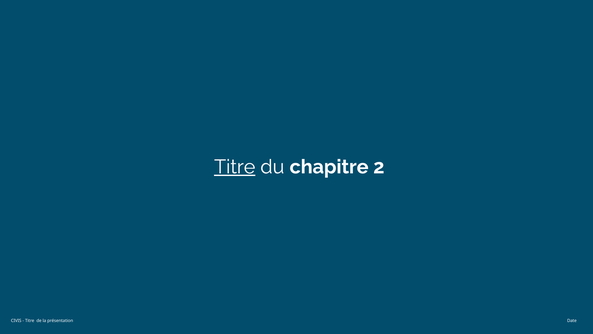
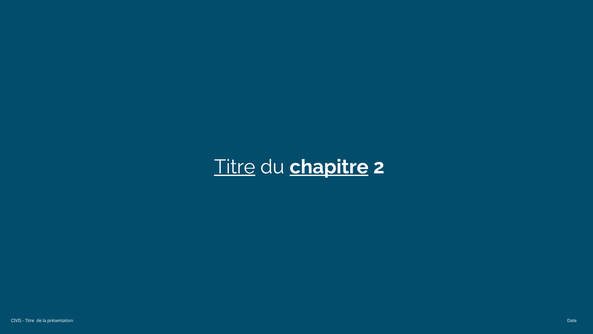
chapitre underline: none -> present (329, 167)
